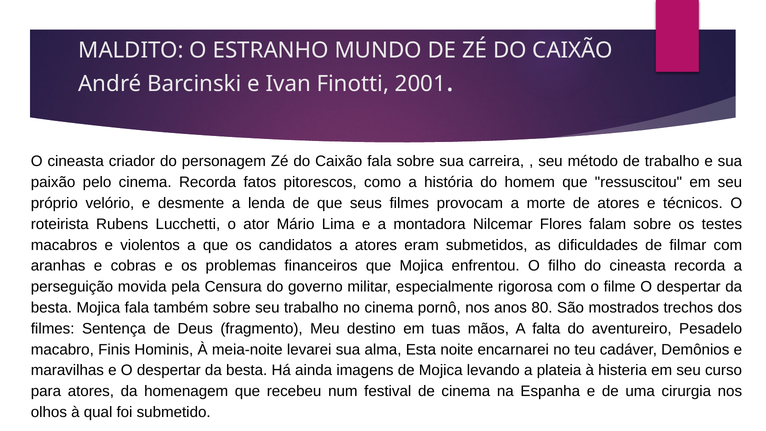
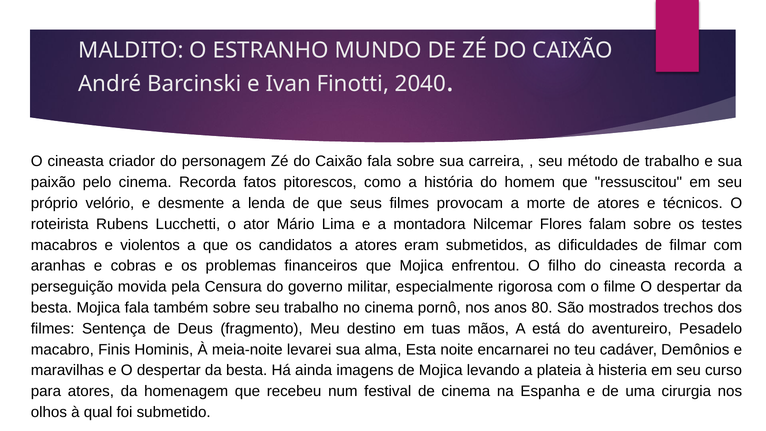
2001: 2001 -> 2040 (420, 84)
falta: falta -> está (546, 329)
